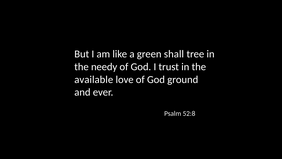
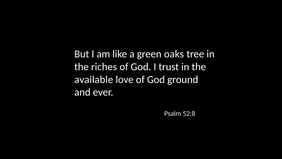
shall: shall -> oaks (174, 54)
needy: needy -> riches (104, 67)
